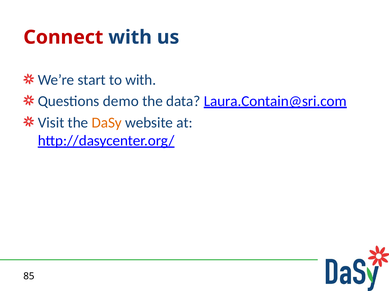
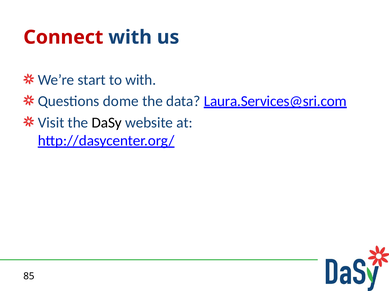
demo: demo -> dome (121, 101)
Laura.Contain@sri.com: Laura.Contain@sri.com -> Laura.Services@sri.com (275, 101)
DaSy colour: orange -> black (107, 123)
